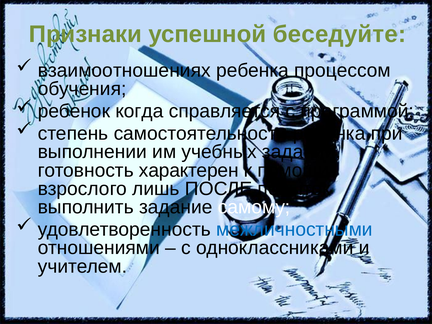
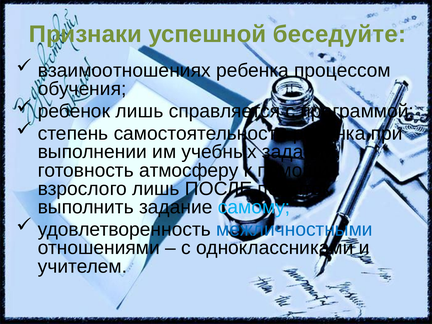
ребенок когда: когда -> лишь (139, 111)
характерен: характерен -> атмосферу (189, 170)
самому colour: white -> light blue (254, 207)
